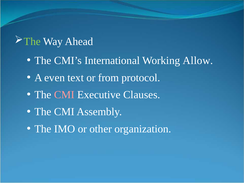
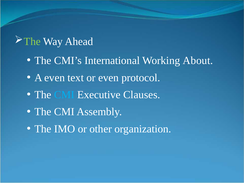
Allow: Allow -> About (198, 61)
or from: from -> even (108, 78)
CMI colour: pink -> light blue (64, 95)
